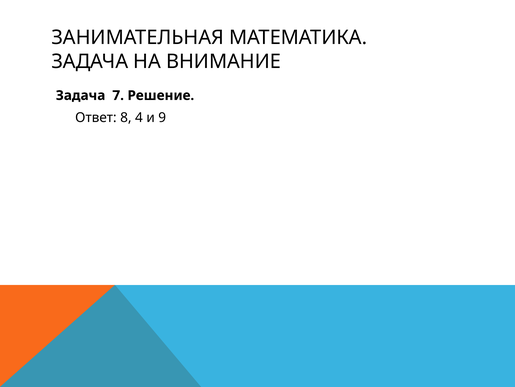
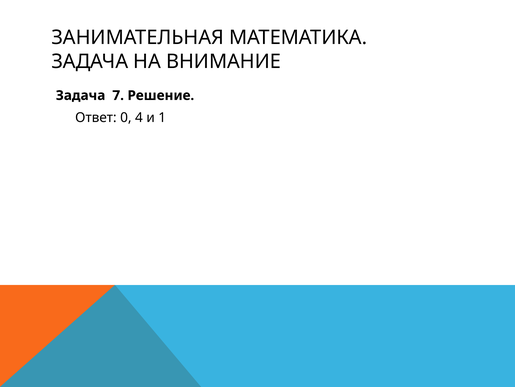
8: 8 -> 0 (126, 117)
9: 9 -> 1 (162, 117)
